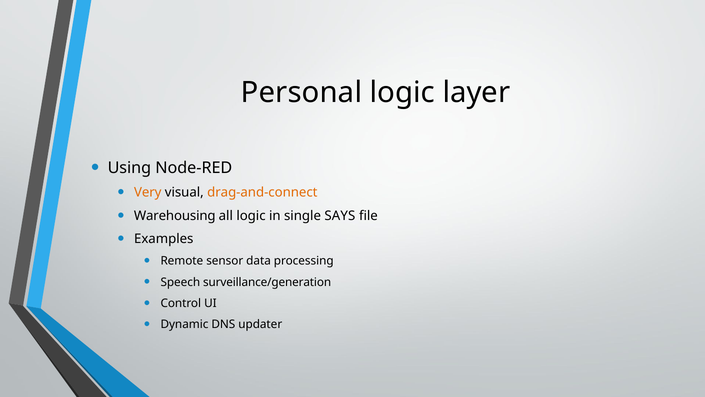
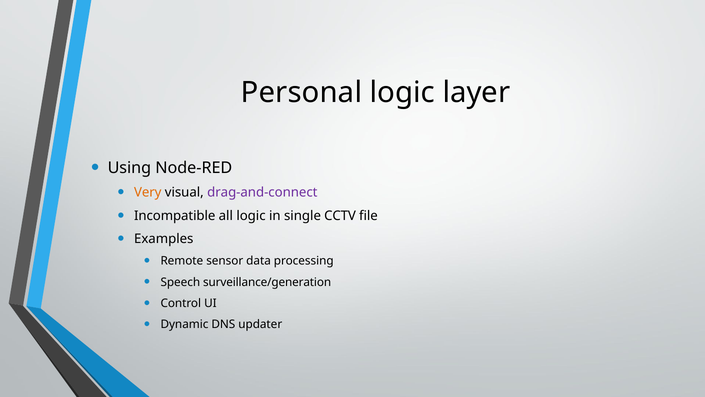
drag-and-connect colour: orange -> purple (262, 192)
Warehousing: Warehousing -> Incompatible (175, 216)
SAYS: SAYS -> CCTV (340, 216)
